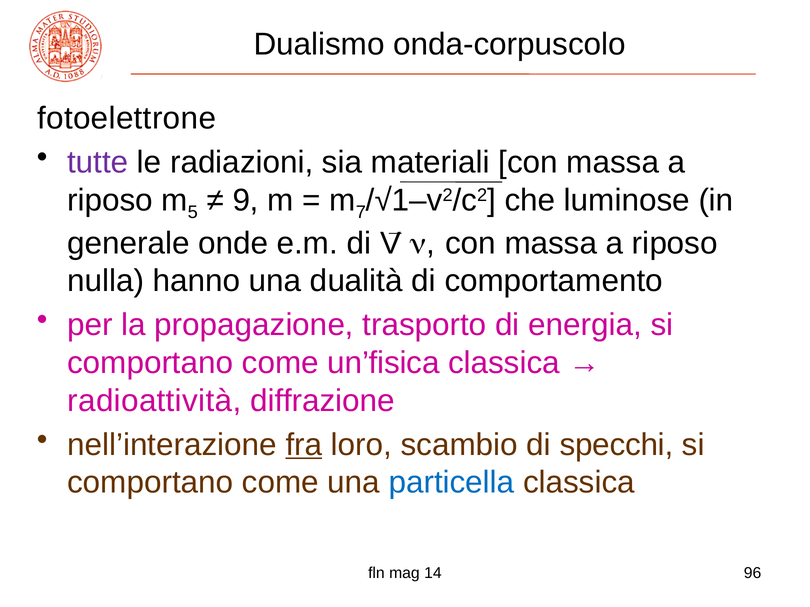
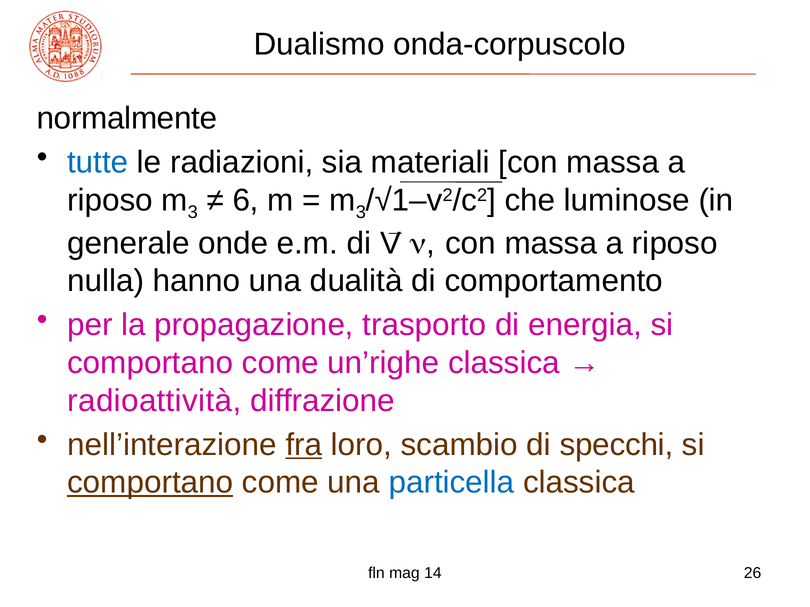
fotoelettrone: fotoelettrone -> normalmente (127, 118)
tutte colour: purple -> blue (98, 163)
riposo m 5: 5 -> 3 (193, 213)
9: 9 -> 6 (246, 200)
7: 7 -> 3 (361, 213)
un’fisica: un’fisica -> un’righe (383, 363)
comportano underline: none -> present (150, 483)
96: 96 -> 26 (753, 573)
